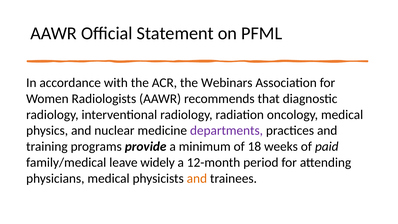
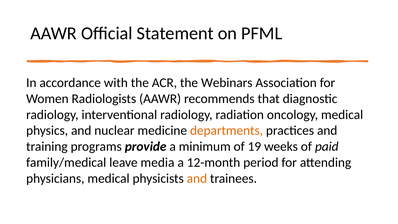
departments colour: purple -> orange (227, 131)
18: 18 -> 19 (254, 146)
widely: widely -> media (157, 162)
